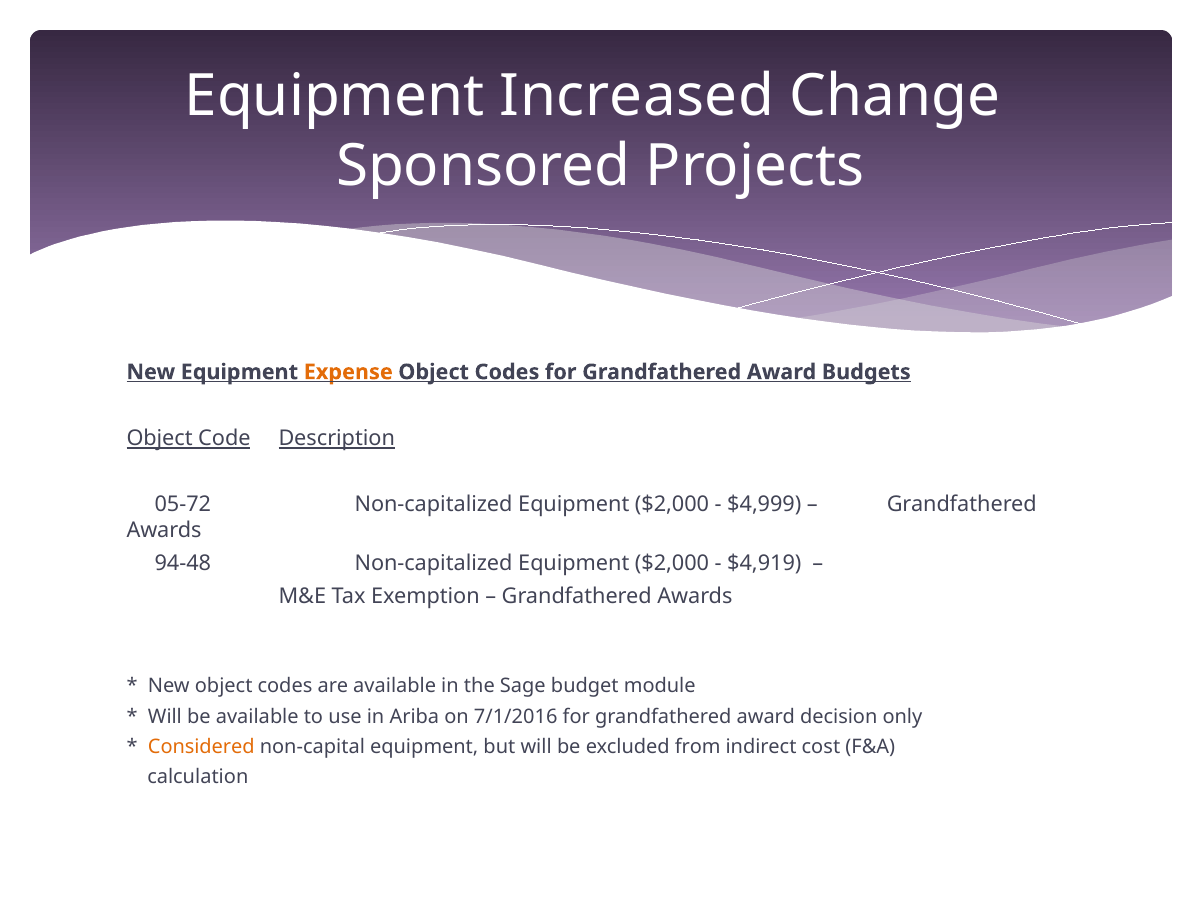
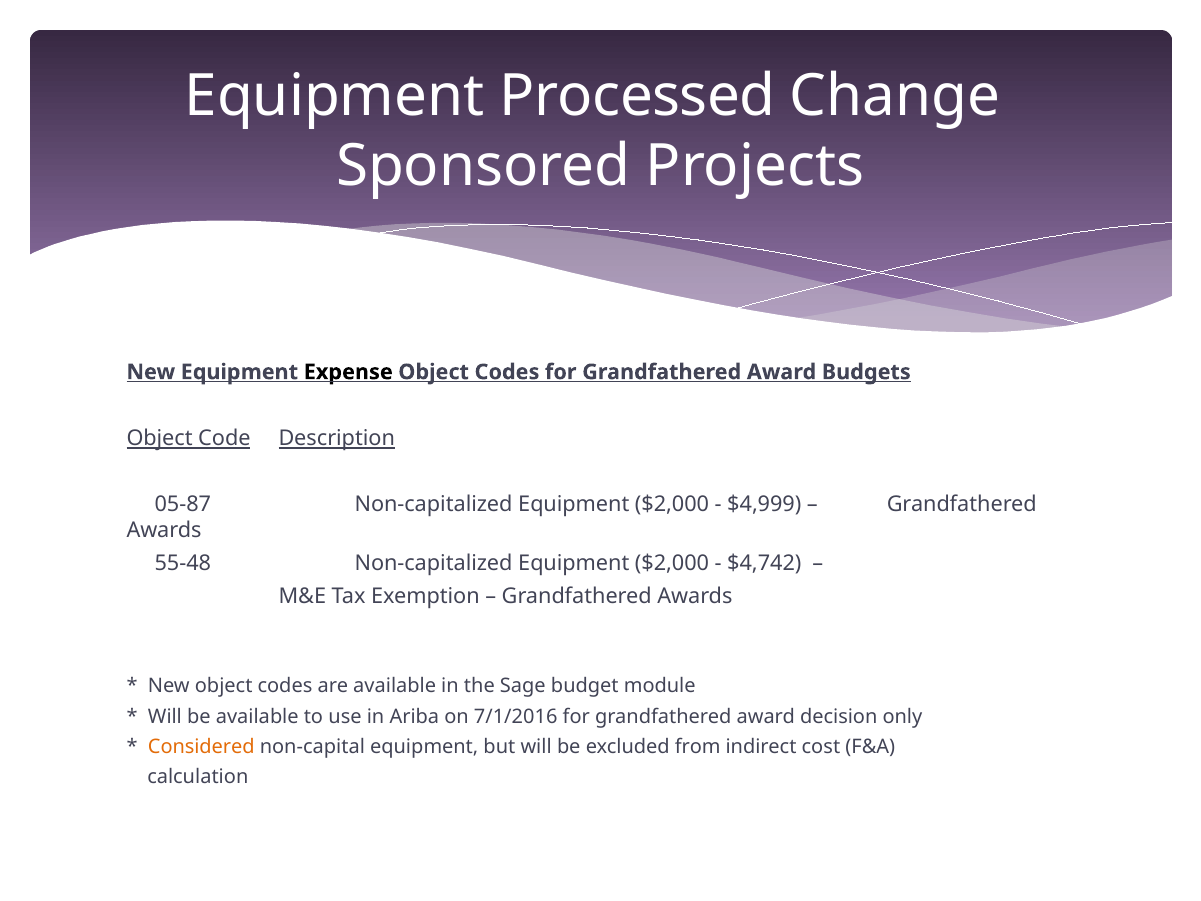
Increased: Increased -> Processed (638, 96)
Expense colour: orange -> black (348, 372)
05-72: 05-72 -> 05-87 (183, 504)
94-48: 94-48 -> 55-48 (183, 563)
$4,919: $4,919 -> $4,742 (764, 563)
